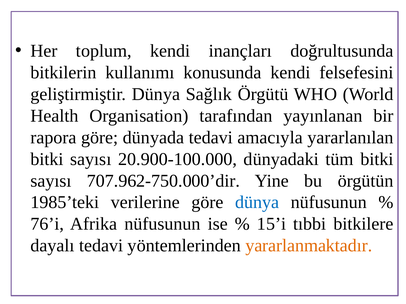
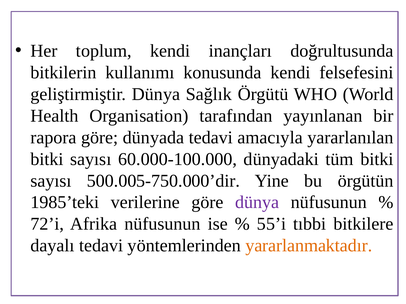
20.900-100.000: 20.900-100.000 -> 60.000-100.000 (178, 159)
707.962-750.000’dir: 707.962-750.000’dir -> 500.005-750.000’dir (163, 181)
dünya colour: blue -> purple (257, 203)
76’i: 76’i -> 72’i (47, 224)
15’i: 15’i -> 55’i (272, 224)
